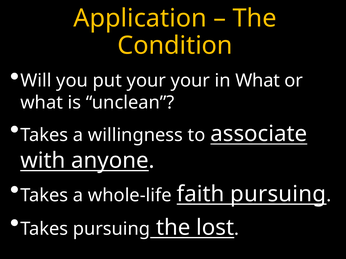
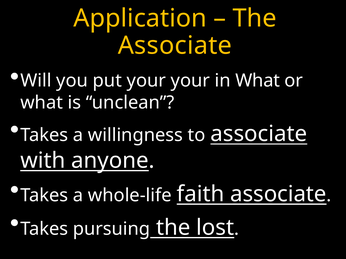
Condition: Condition -> Associate (175, 46)
faith pursuing: pursuing -> associate (278, 194)
